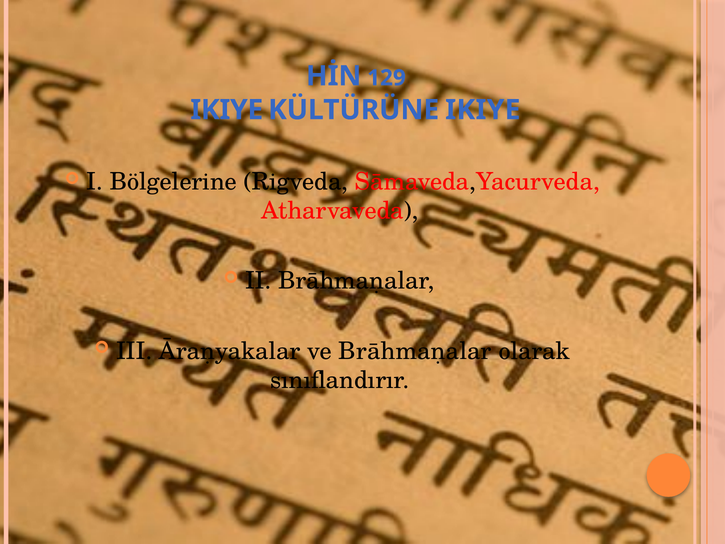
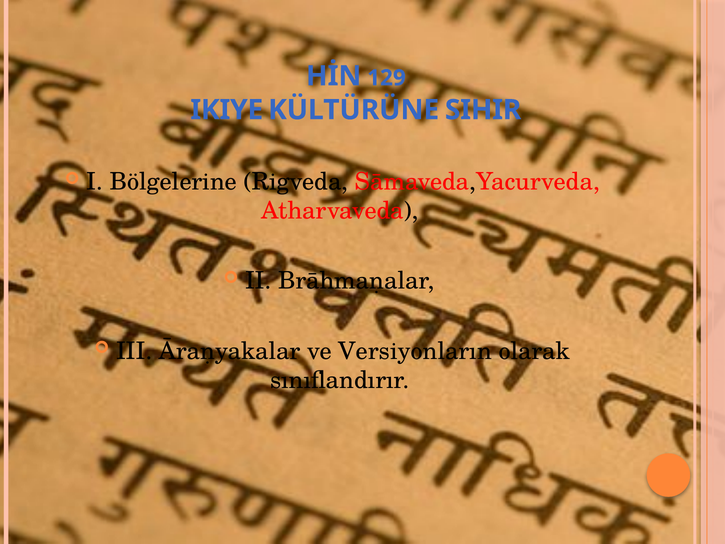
KÜLTÜRÜNE IKIYE: IKIYE -> SIHIR (483, 110)
ve Brāhmaṇalar: Brāhmaṇalar -> Versiyonların (415, 351)
